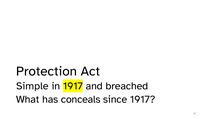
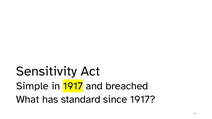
Protection: Protection -> Sensitivity (47, 71)
conceals: conceals -> standard (81, 100)
